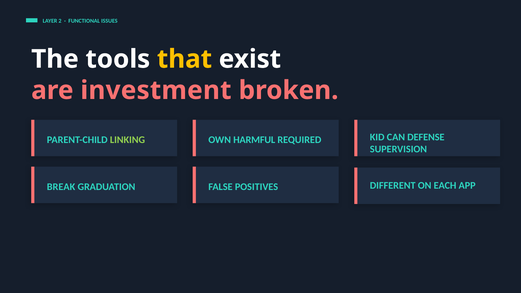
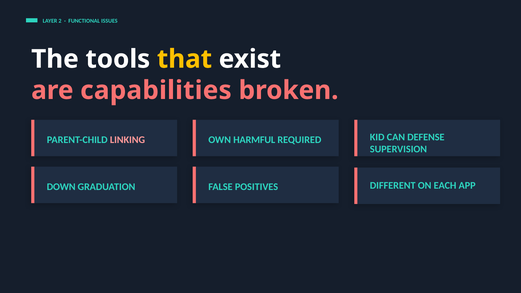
investment: investment -> capabilities (156, 90)
LINKING colour: light green -> pink (127, 140)
BREAK: BREAK -> DOWN (61, 187)
